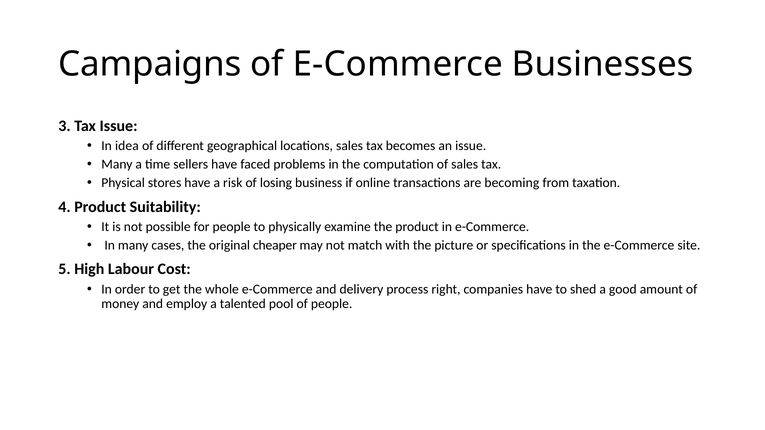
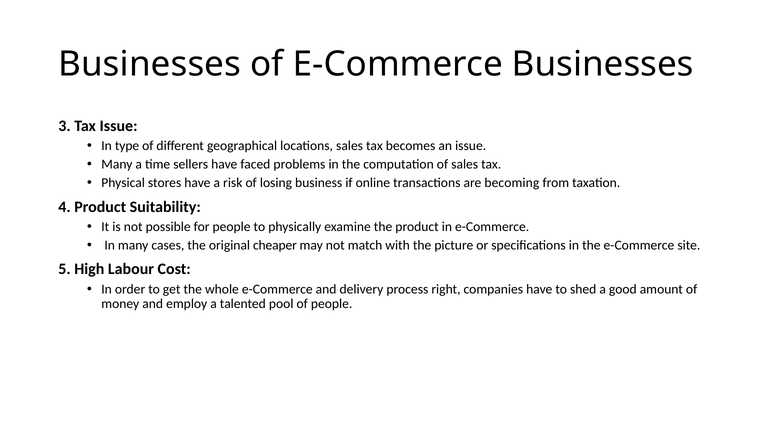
Campaigns: Campaigns -> Businesses (150, 64)
idea: idea -> type (127, 146)
